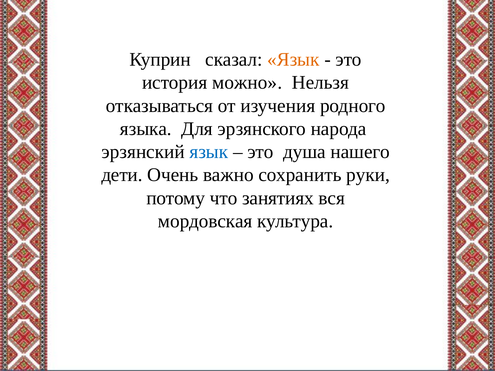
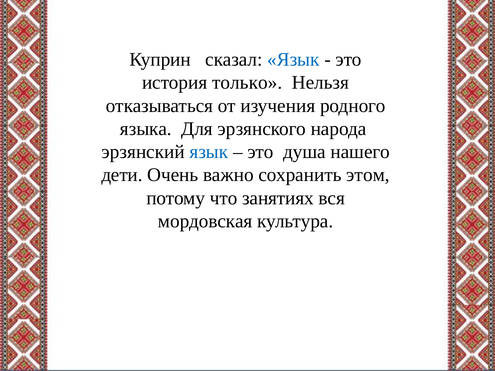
Язык colour: orange -> blue (293, 59)
можно: можно -> только (247, 83)
руки: руки -> этом (368, 175)
